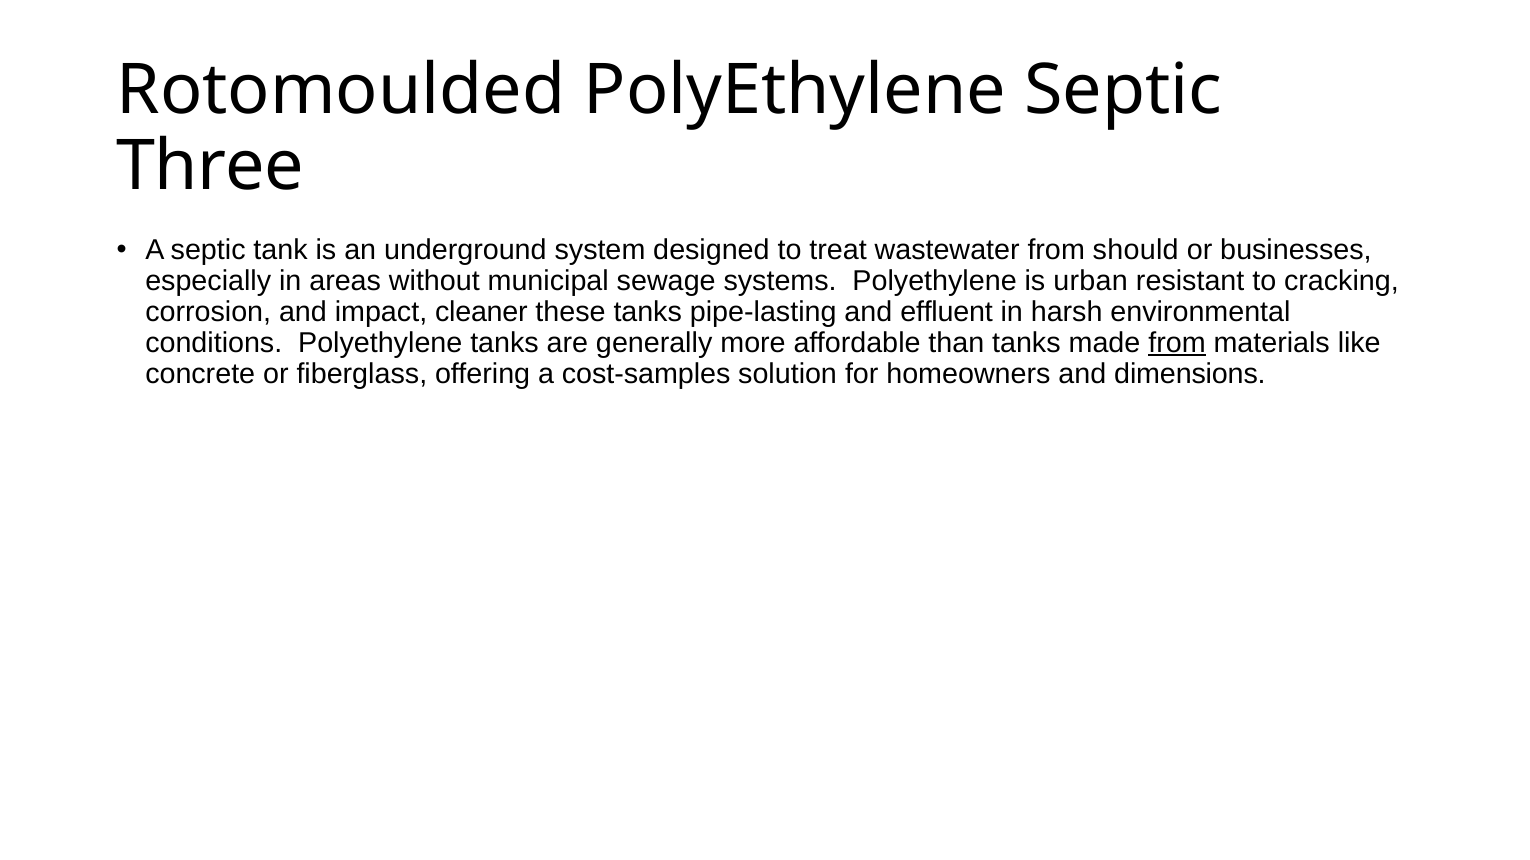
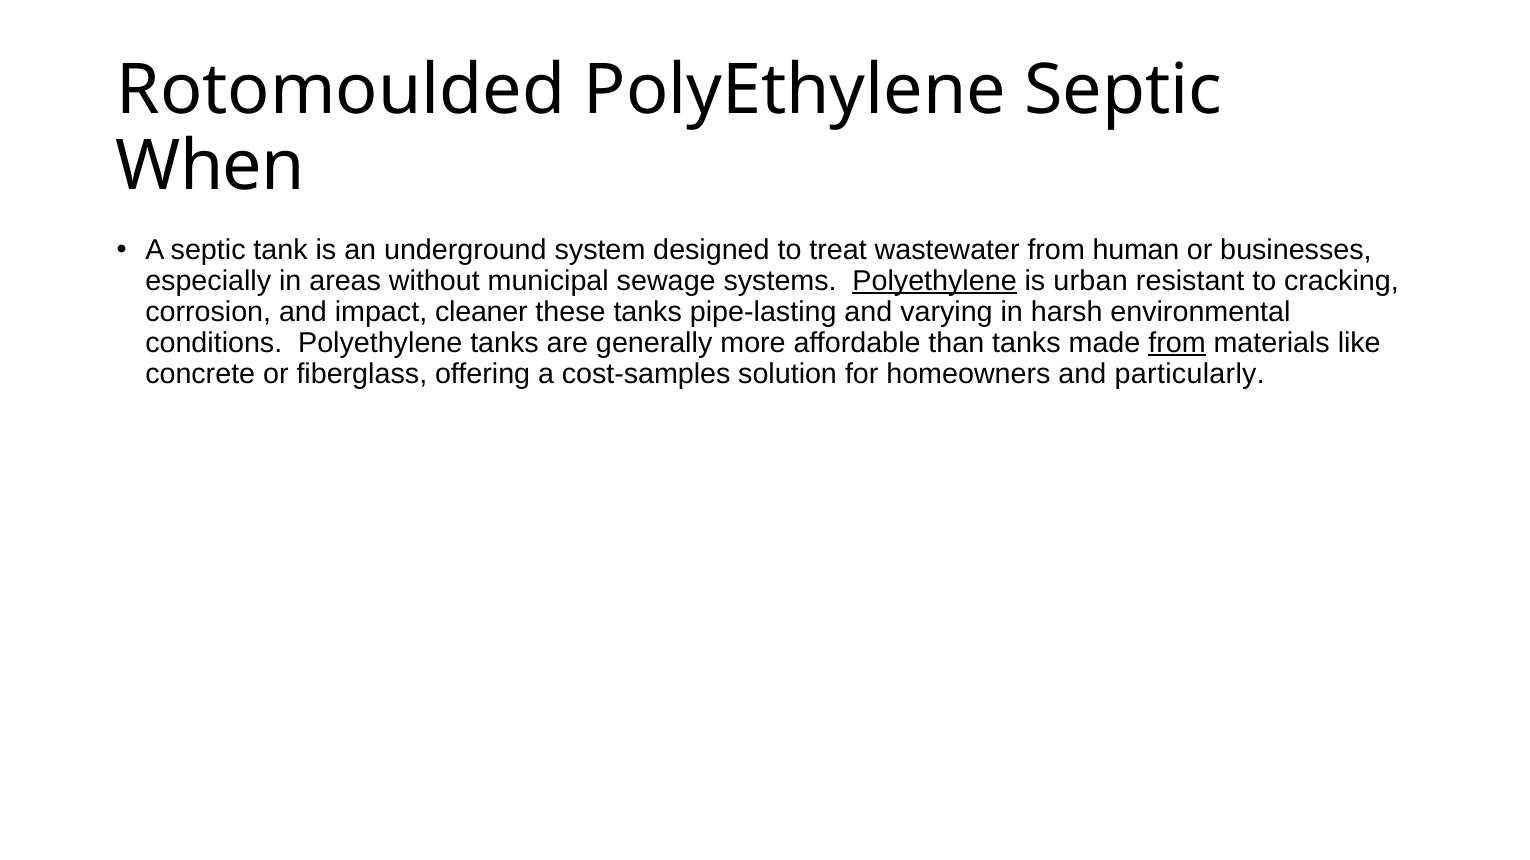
Three: Three -> When (210, 166)
should: should -> human (1136, 250)
Polyethylene underline: none -> present (935, 281)
effluent: effluent -> varying (946, 312)
dimensions: dimensions -> particularly (1190, 374)
